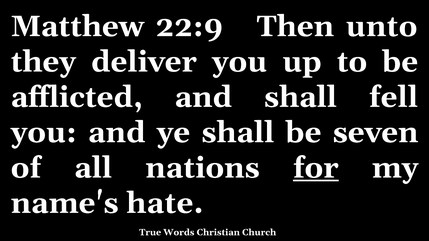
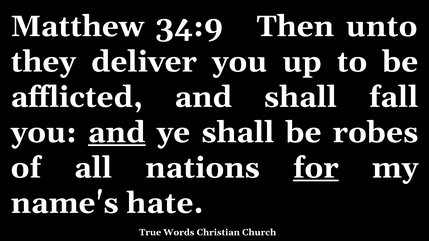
22:9: 22:9 -> 34:9 (189, 26)
fell: fell -> fall (394, 97)
and underline: none -> present (117, 133)
seven: seven -> robes (375, 133)
